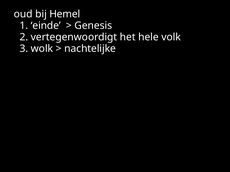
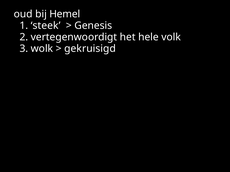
einde: einde -> steek (46, 26)
nachtelijke: nachtelijke -> gekruisigd (90, 49)
